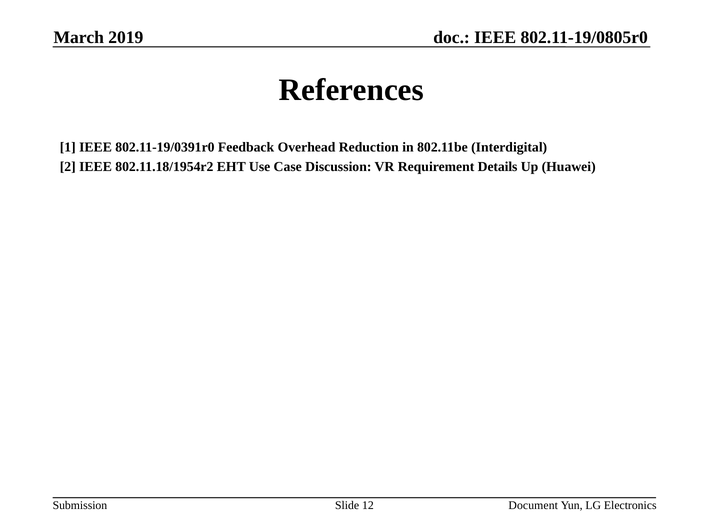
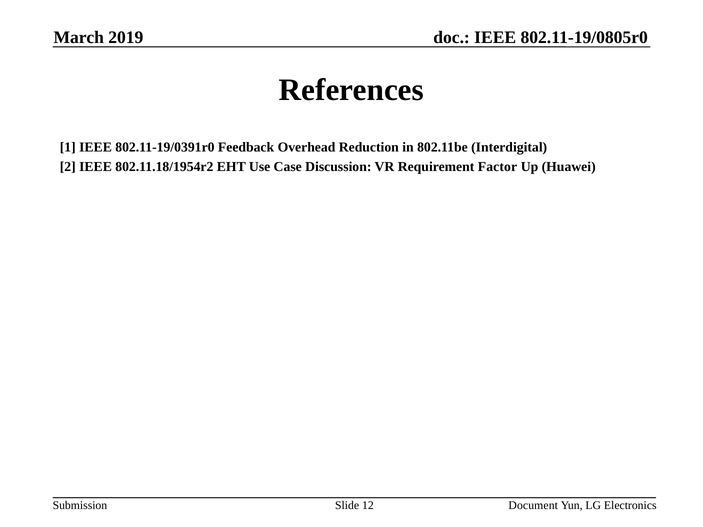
Details: Details -> Factor (497, 167)
